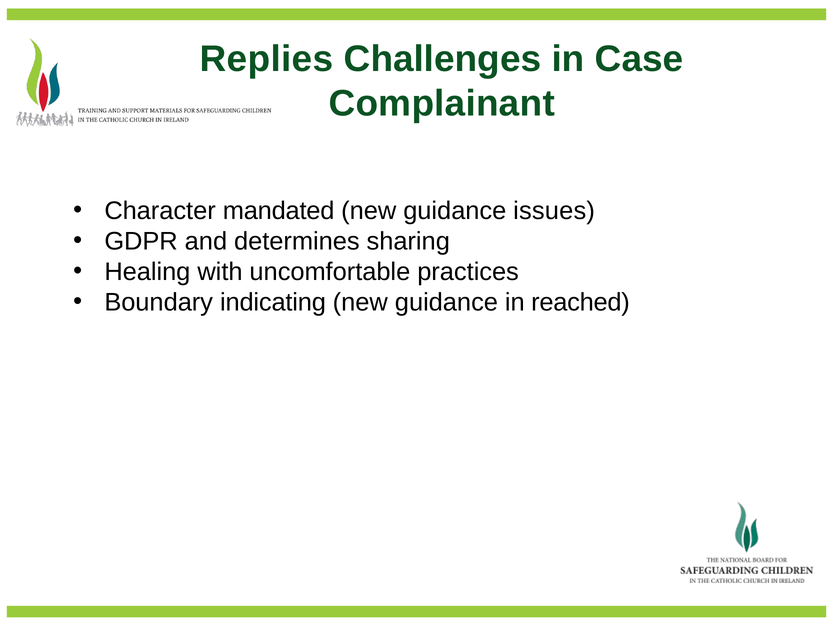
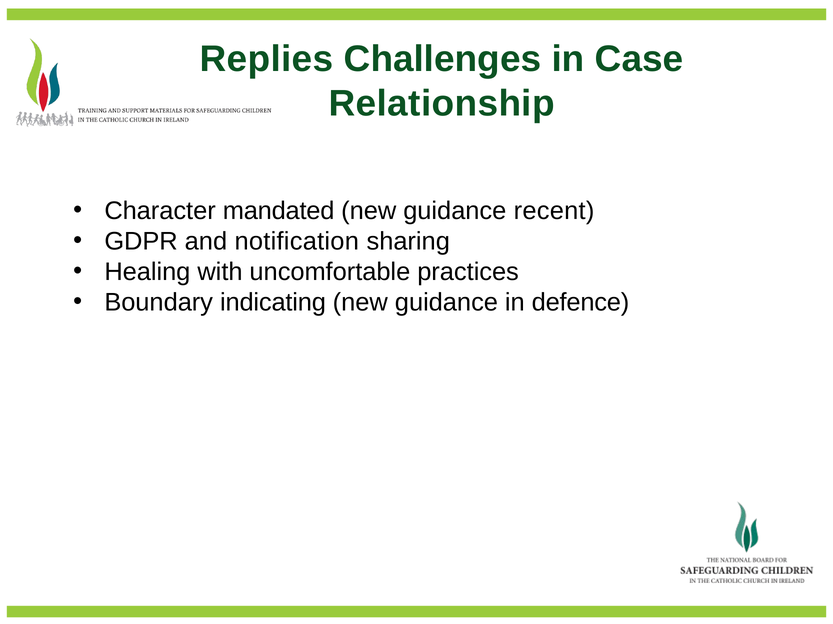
Complainant: Complainant -> Relationship (442, 104)
issues: issues -> recent (554, 211)
determines: determines -> notification (297, 242)
reached: reached -> defence (580, 303)
